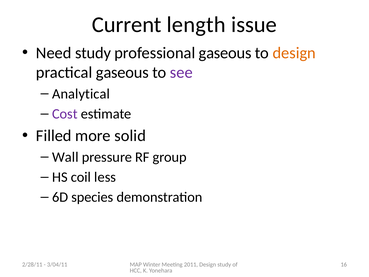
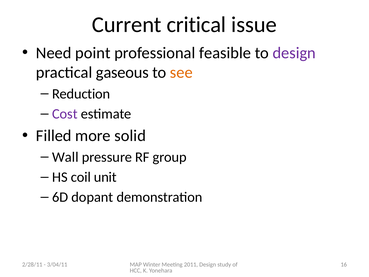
length: length -> critical (196, 25)
Need study: study -> point (93, 53)
professional gaseous: gaseous -> feasible (225, 53)
design colour: orange -> purple (294, 53)
see colour: purple -> orange (181, 72)
Analytical: Analytical -> Reduction (81, 94)
less: less -> unit (105, 177)
species: species -> dopant (92, 197)
